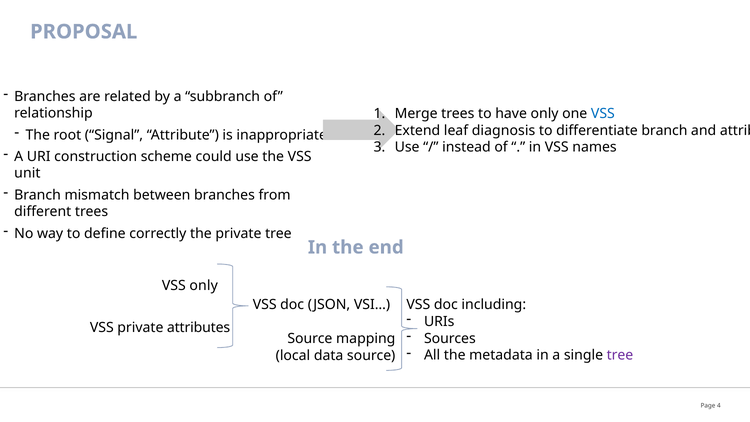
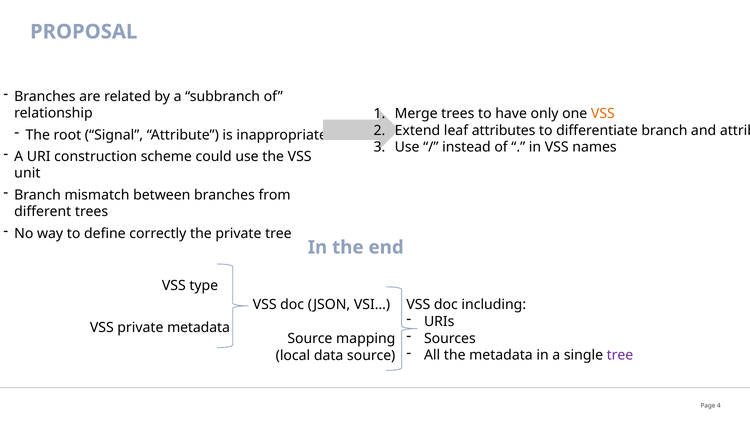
VSS colour: blue -> orange (603, 114)
leaf diagnosis: diagnosis -> attributes (504, 130)
VSS only: only -> type (204, 285)
private attributes: attributes -> metadata (199, 327)
